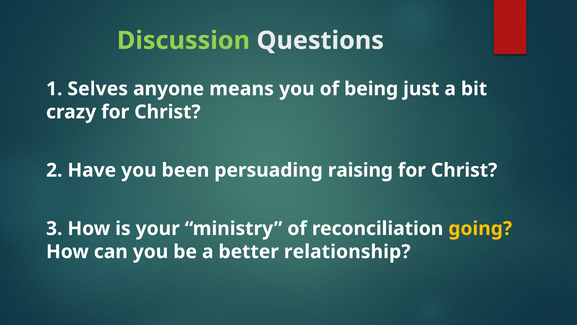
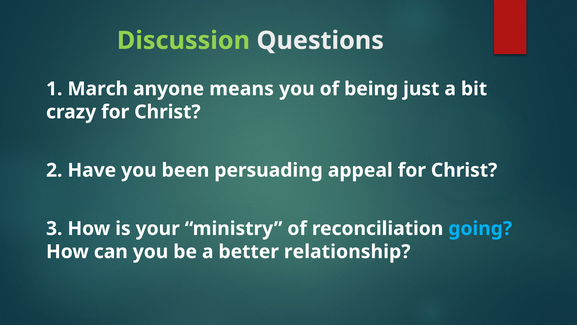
Selves: Selves -> March (98, 89)
raising: raising -> appeal (360, 170)
going colour: yellow -> light blue (480, 228)
